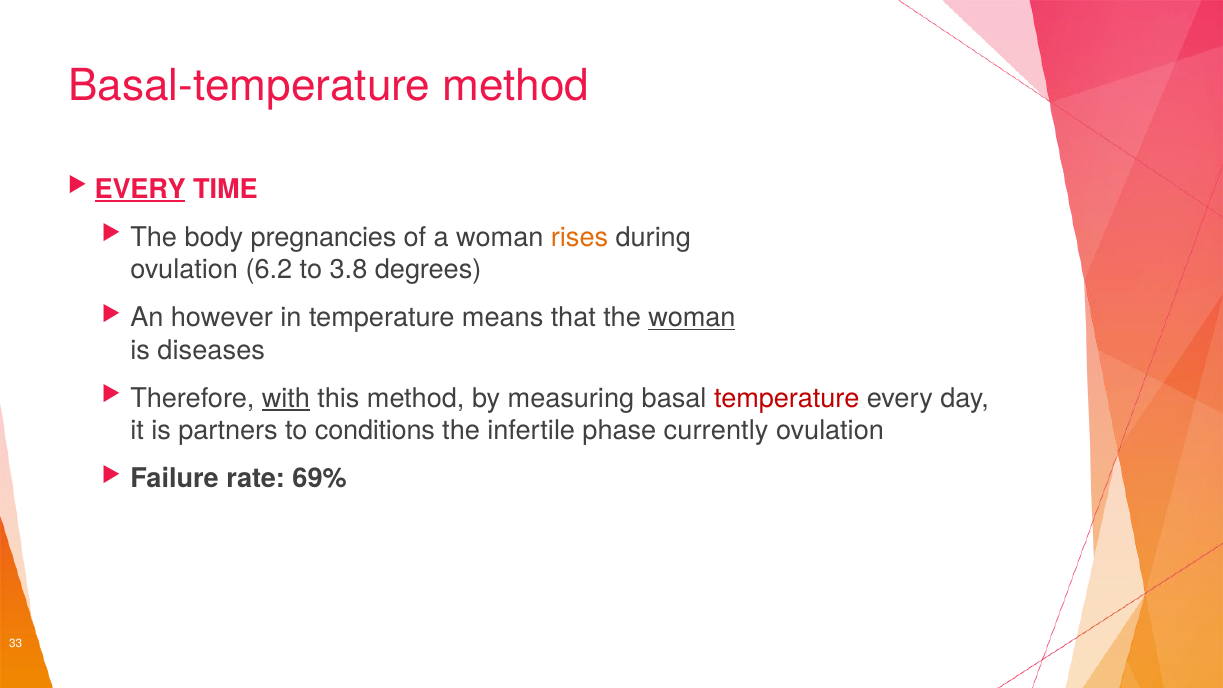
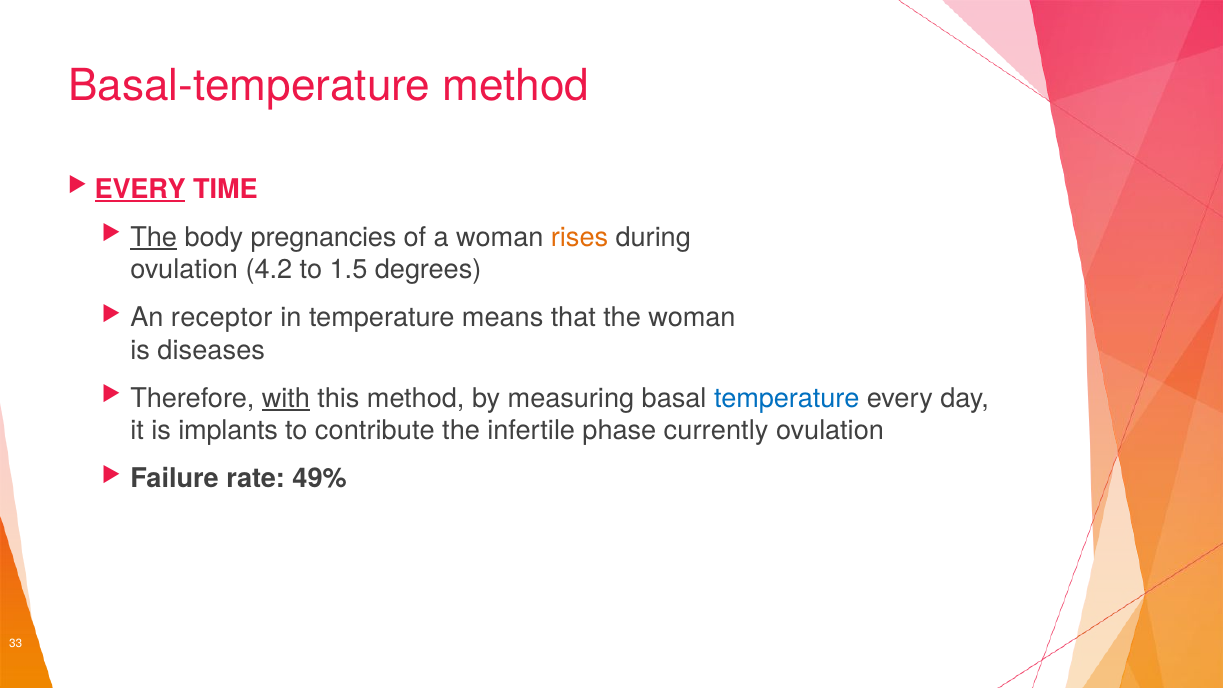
The underline: none -> present (154, 237)
6.2: 6.2 -> 4.2 (269, 270)
3.8: 3.8 -> 1.5 (349, 270)
however: however -> receptor (222, 318)
woman underline: present -> none (692, 318)
temperature colour: red -> blue (787, 398)
partners: partners -> implants (228, 431)
conditions: conditions -> contribute (375, 431)
69%: 69% -> 49% (320, 479)
